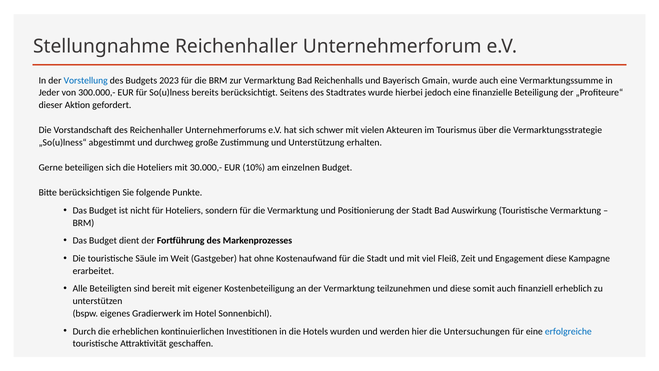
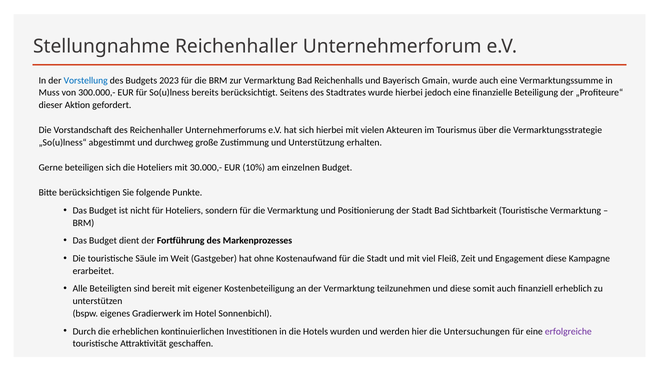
Jeder: Jeder -> Muss (49, 93)
sich schwer: schwer -> hierbei (330, 130)
Auswirkung: Auswirkung -> Sichtbarkeit (474, 210)
erfolgreiche colour: blue -> purple (568, 331)
